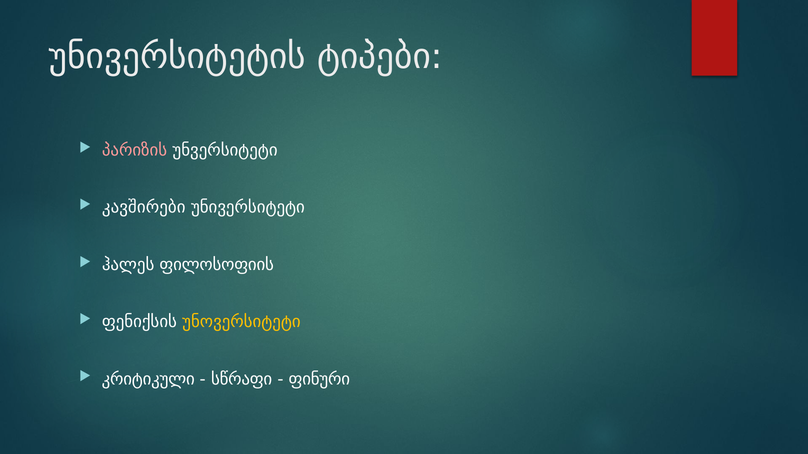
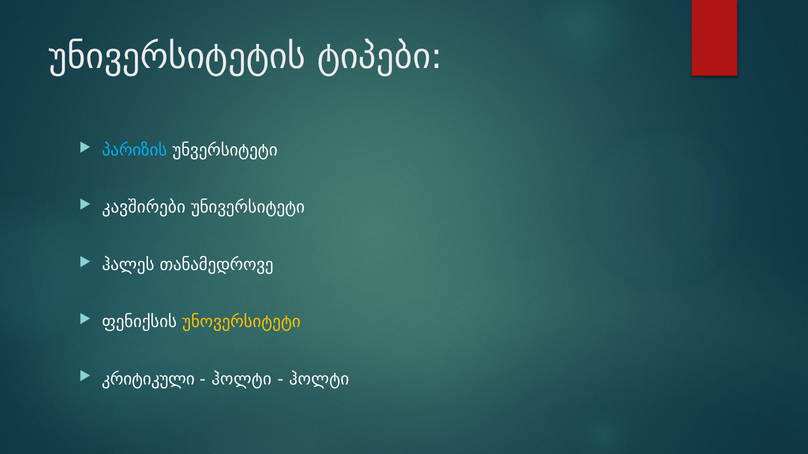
პარიზის colour: pink -> light blue (134, 150)
ფილოსოფიის: ფილოსოფიის -> თანამედროვე (217, 265)
სწრაფი: სწრაფი -> ჰოლტი (241, 379)
ფინური: ფინური -> ჰოლტი (319, 379)
